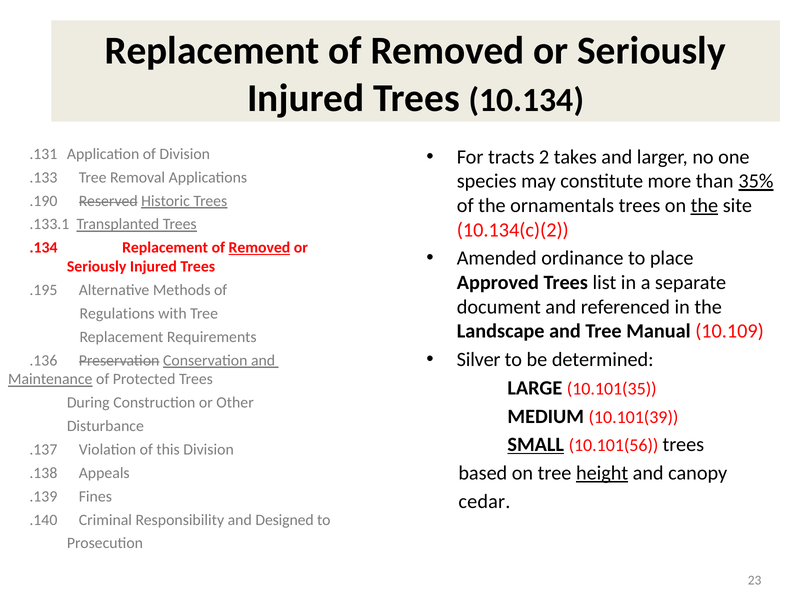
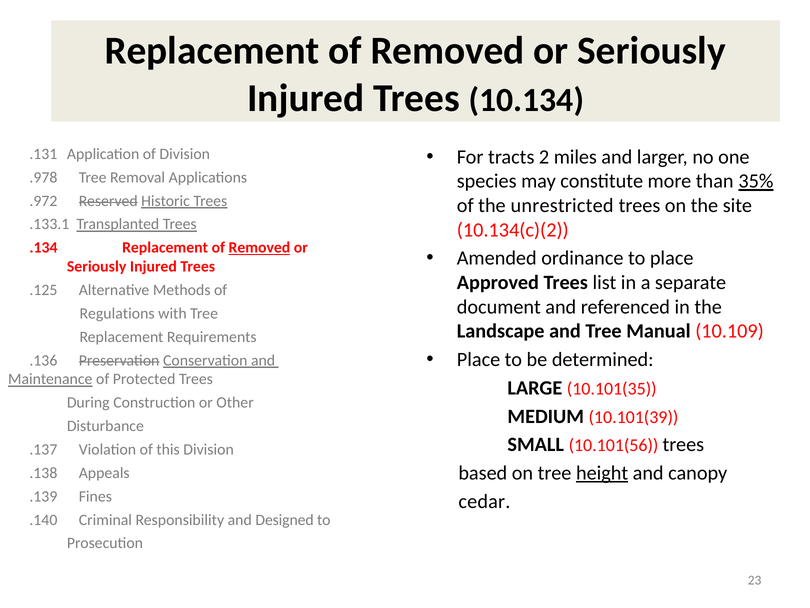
takes: takes -> miles (575, 157)
.133: .133 -> .978 (43, 177)
.190: .190 -> .972 (43, 201)
ornamentals: ornamentals -> unrestricted (562, 205)
the underline: present -> none (704, 205)
.195: .195 -> .125 (43, 290)
Silver: Silver -> Place (479, 359)
SMALL underline: present -> none (536, 444)
